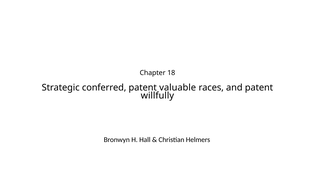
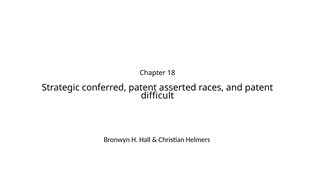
valuable: valuable -> asserted (178, 87)
willfully: willfully -> difficult (157, 95)
